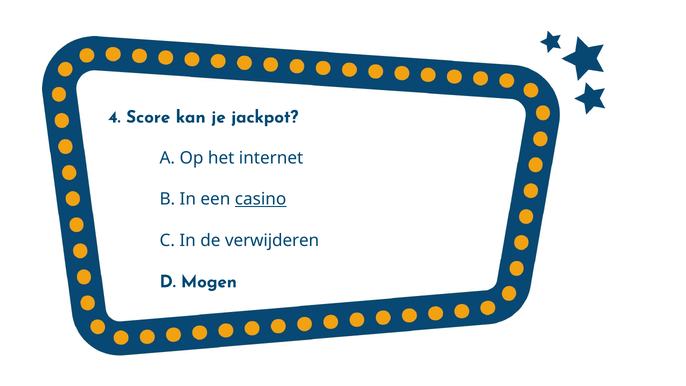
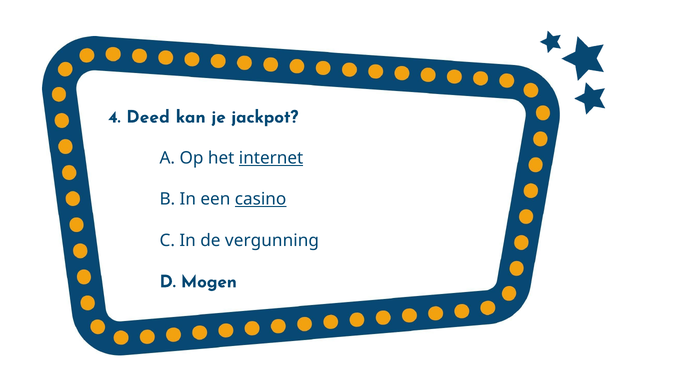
Score: Score -> Deed (148, 117)
internet underline: none -> present (271, 158)
verwijderen: verwijderen -> vergunning (272, 240)
